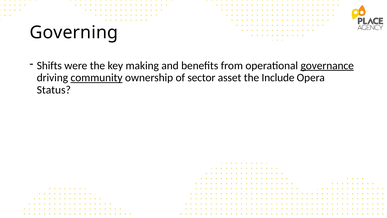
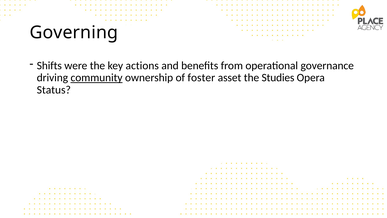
making: making -> actions (142, 65)
governance underline: present -> none (327, 65)
sector: sector -> foster (201, 78)
Include: Include -> Studies (278, 78)
